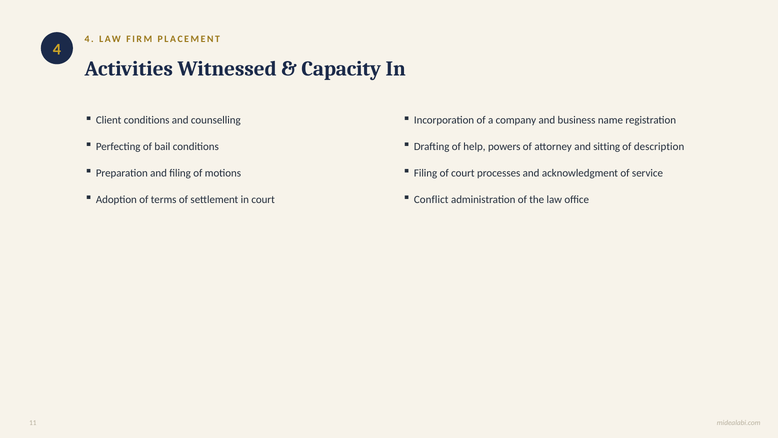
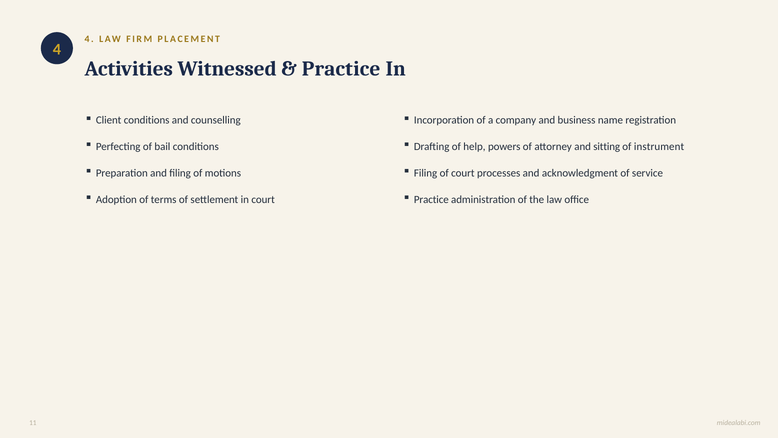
Capacity: Capacity -> Practice (341, 69)
description: description -> instrument (659, 147)
Conflict: Conflict -> Practice (431, 199)
